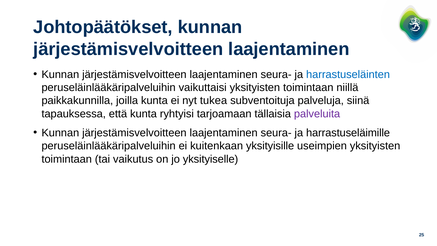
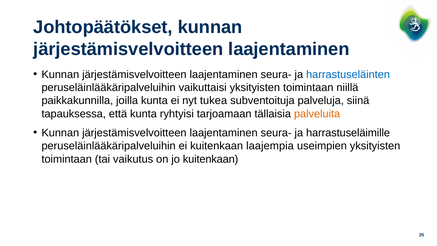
palveluita colour: purple -> orange (317, 114)
yksityisille: yksityisille -> laajempia (270, 146)
jo yksityiselle: yksityiselle -> kuitenkaan (211, 159)
